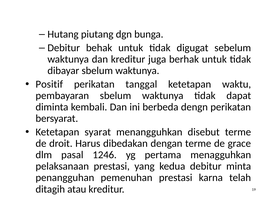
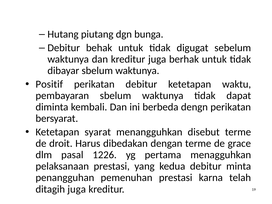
perikatan tanggal: tanggal -> debitur (141, 84)
1246: 1246 -> 1226 (105, 155)
ditagih atau: atau -> juga (77, 189)
